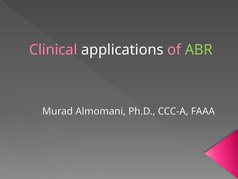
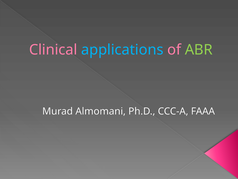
applications colour: white -> light blue (122, 50)
